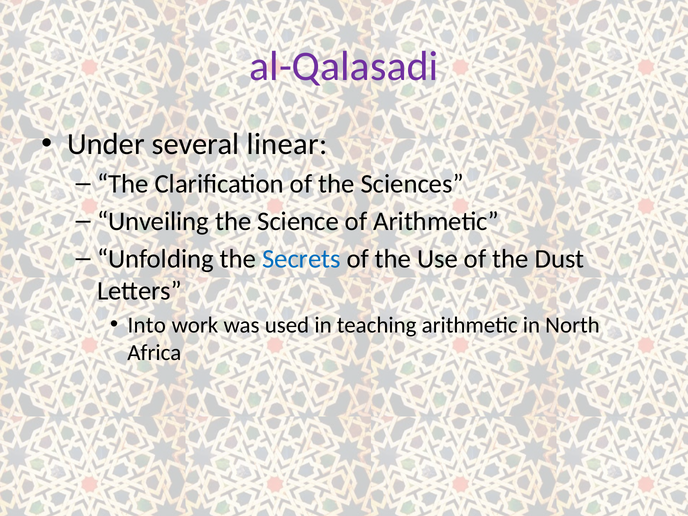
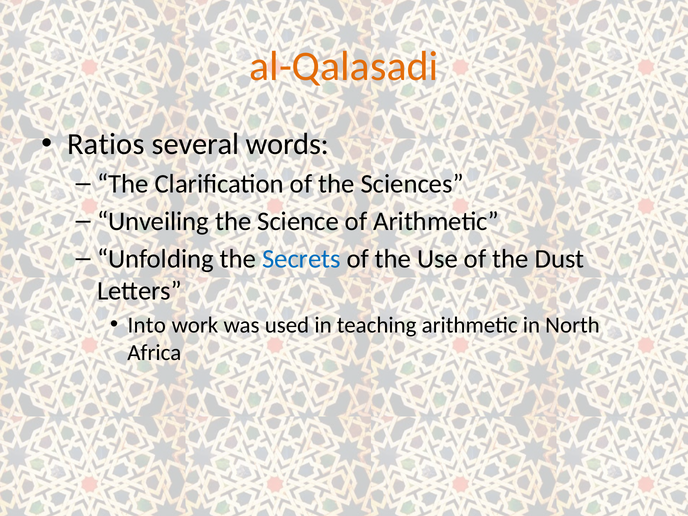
al-Qalasadi colour: purple -> orange (344, 67)
Under: Under -> Ratios (106, 144)
linear: linear -> words (287, 144)
